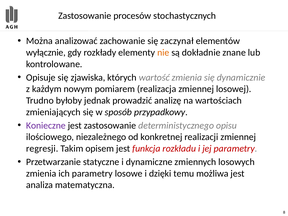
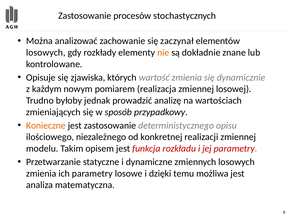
wyłącznie: wyłącznie -> losowych (46, 53)
Konieczne colour: purple -> orange (46, 126)
regresji: regresji -> modelu (42, 149)
